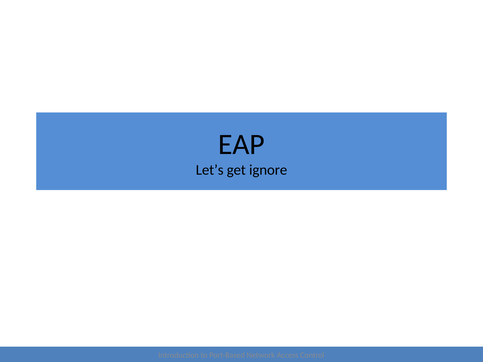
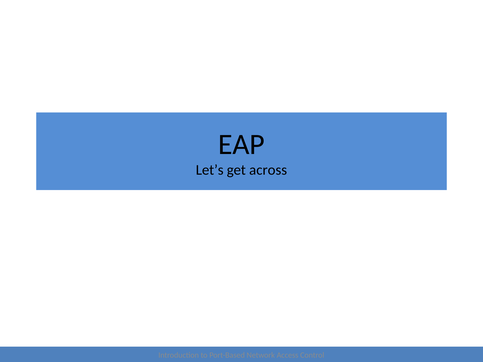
ignore: ignore -> across (268, 170)
